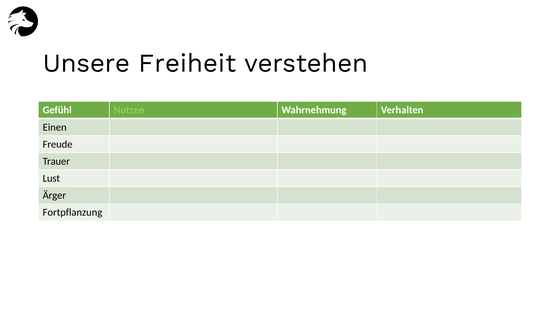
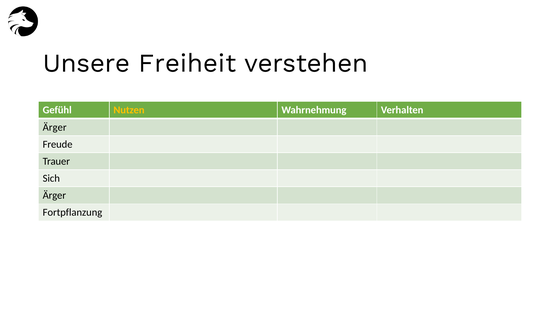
Nutzen colour: light green -> yellow (129, 110)
Einen: Einen -> Ärger (55, 127)
Lust: Lust -> Sich (51, 178)
